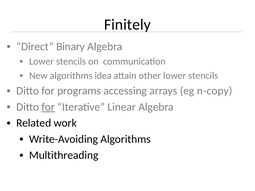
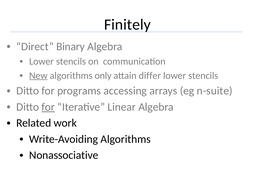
New underline: none -> present (38, 76)
idea: idea -> only (103, 76)
other: other -> differ (150, 76)
n-copy: n-copy -> n-suite (215, 91)
Multithreading: Multithreading -> Nonassociative (64, 155)
